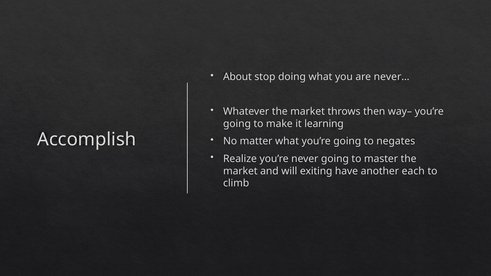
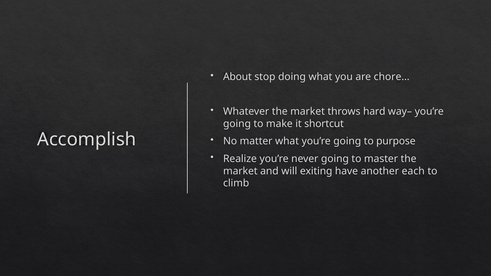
never…: never… -> chore… (392, 77)
then: then -> hard (374, 112)
learning: learning -> shortcut (324, 124)
negates: negates -> purpose (396, 141)
